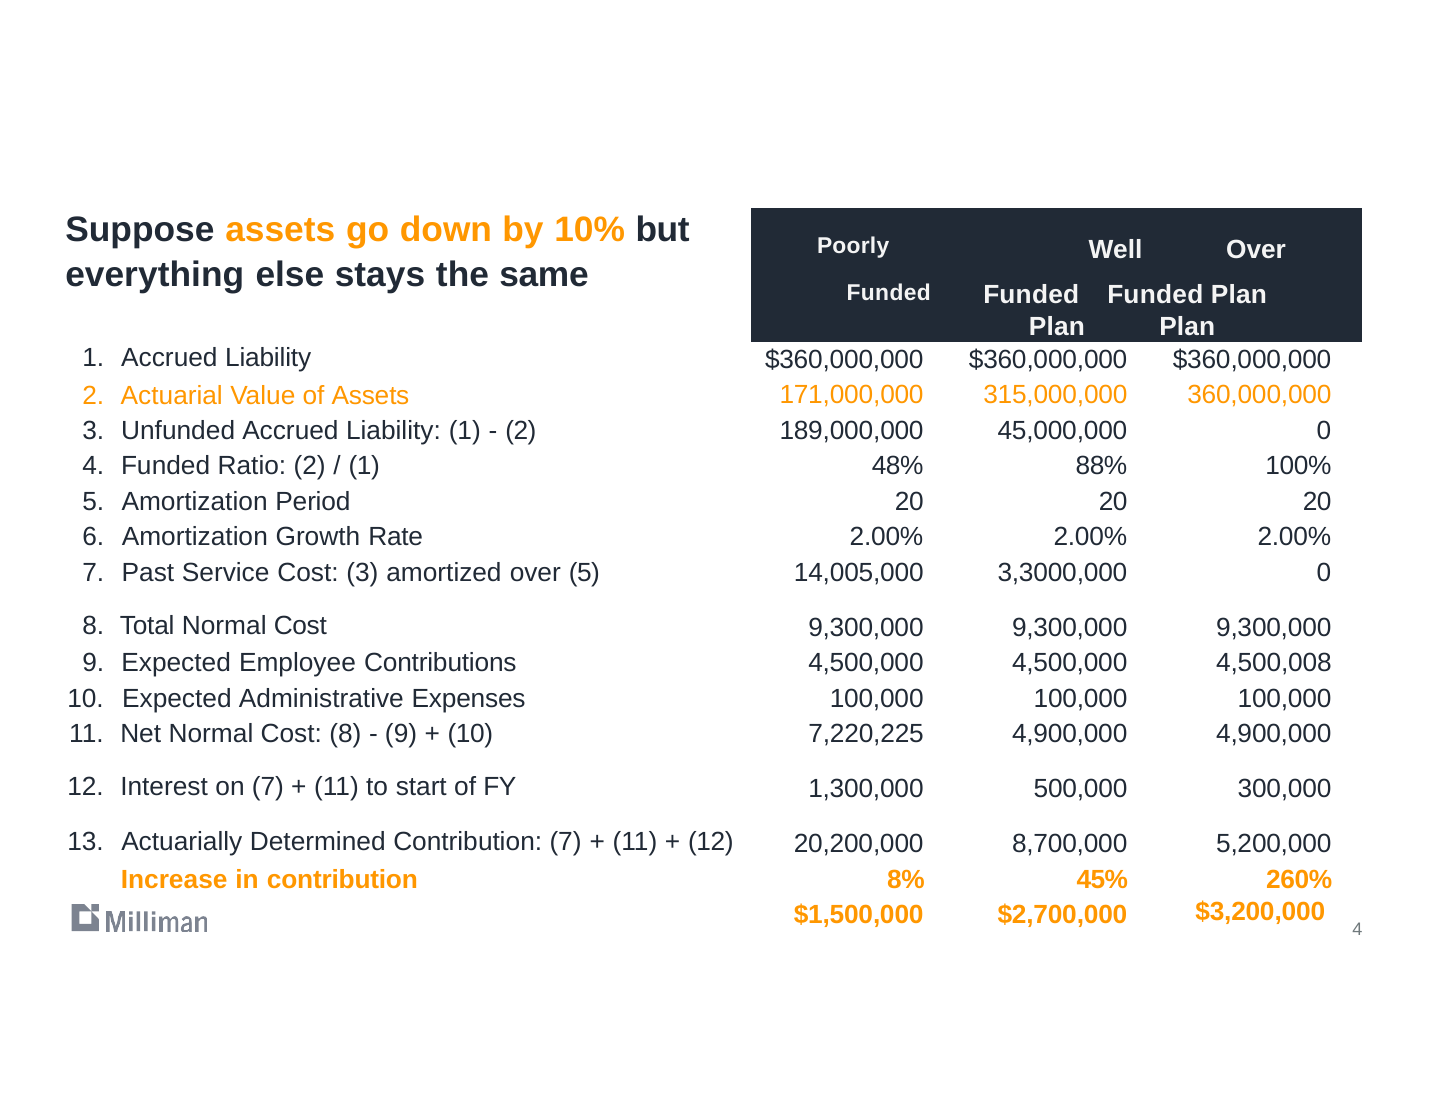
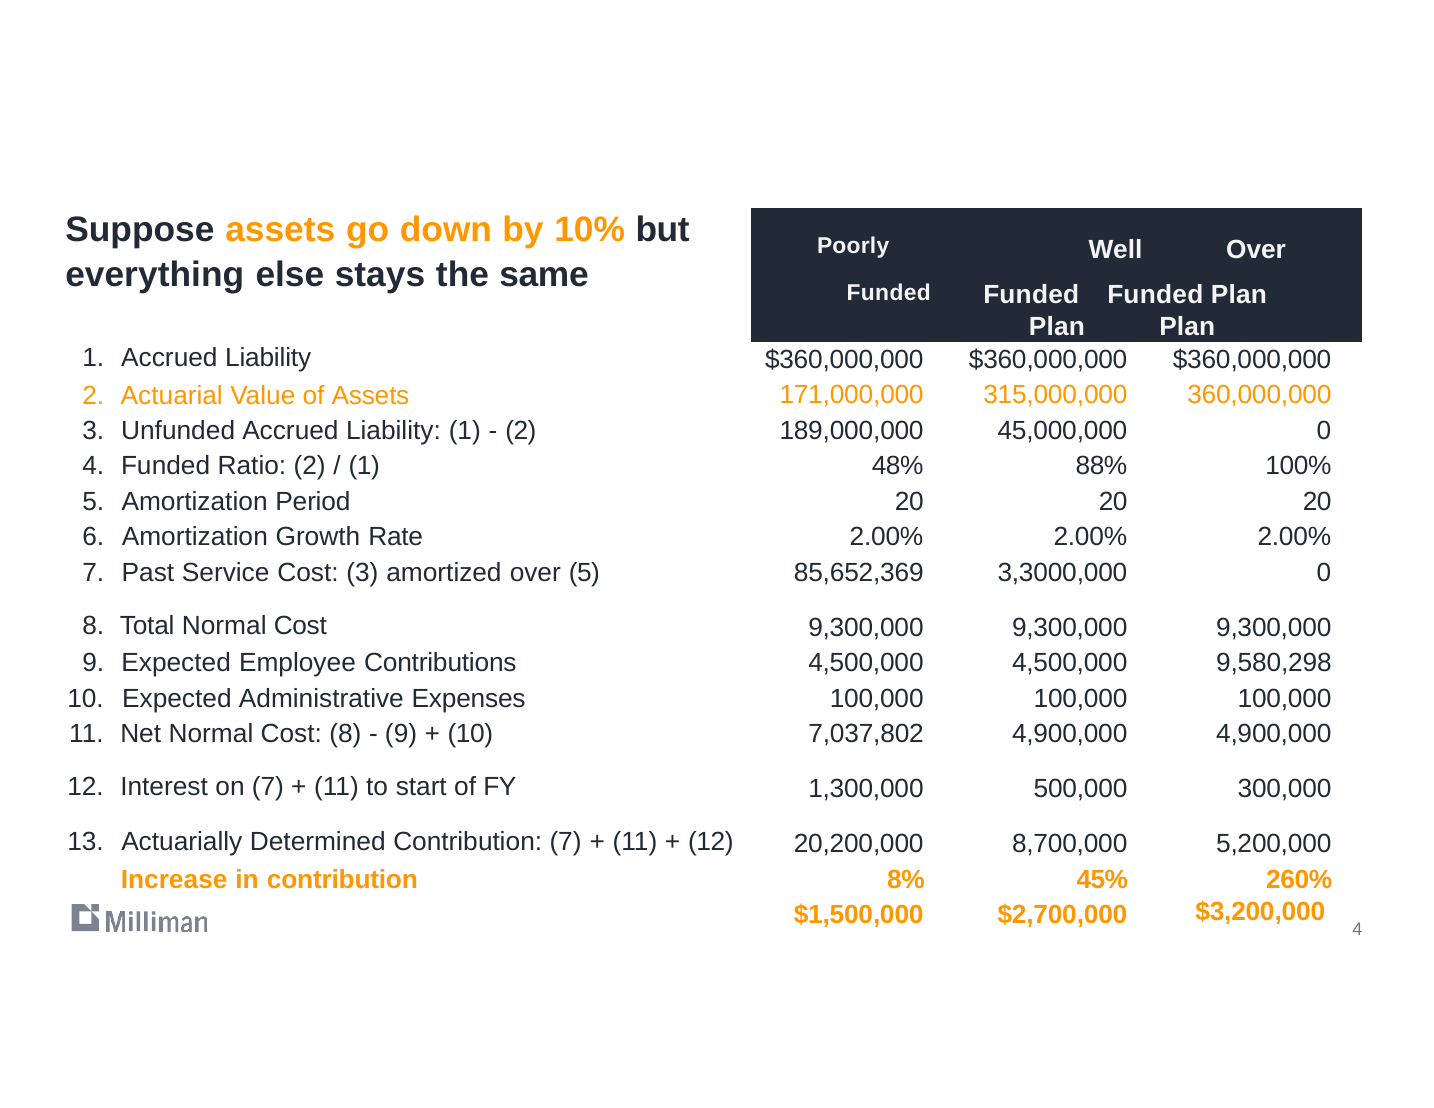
14,005,000: 14,005,000 -> 85,652,369 (859, 572)
4,500,008: 4,500,008 -> 9,580,298 (1274, 663)
7,220,225: 7,220,225 -> 7,037,802 (866, 734)
